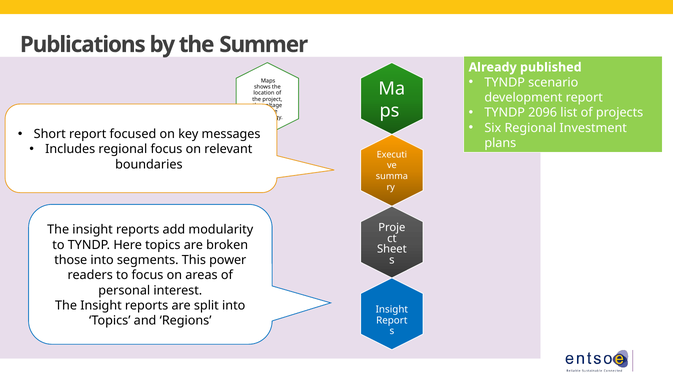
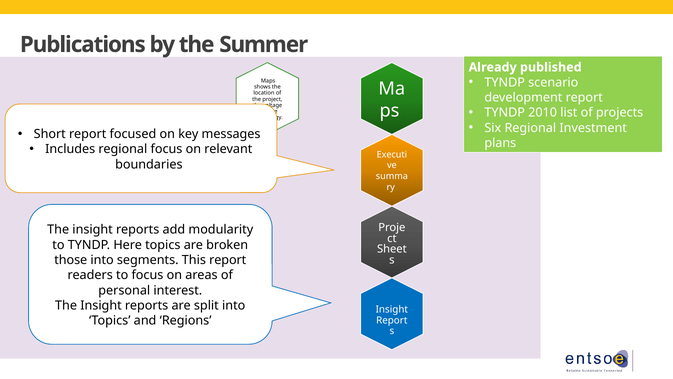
2096: 2096 -> 2010 (543, 113)
This power: power -> report (228, 260)
